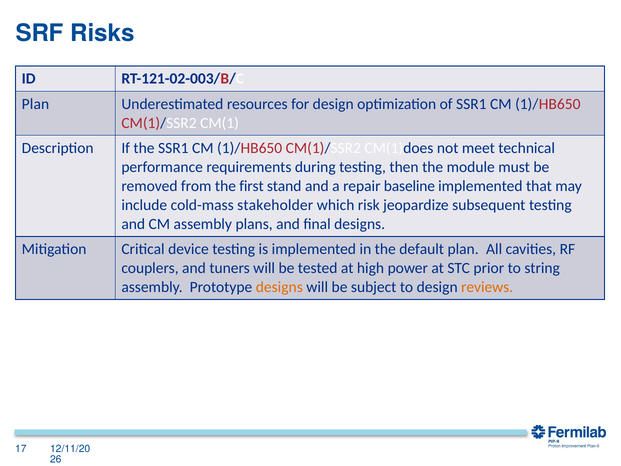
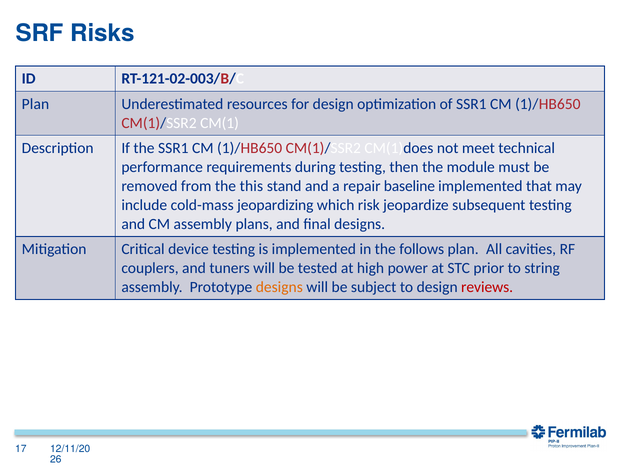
first: first -> this (251, 186)
stakeholder: stakeholder -> jeopardizing (275, 205)
default: default -> follows (422, 249)
reviews colour: orange -> red (487, 287)
